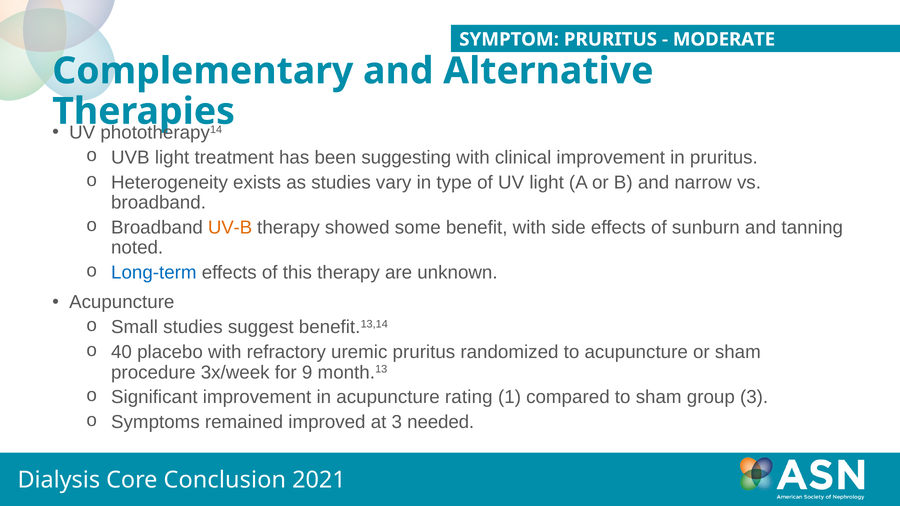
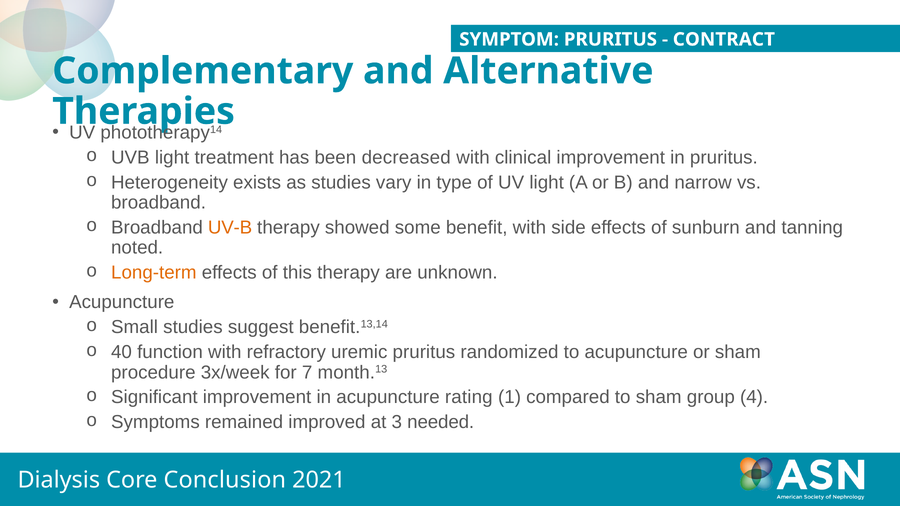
MODERATE: MODERATE -> CONTRACT (724, 39)
suggesting: suggesting -> decreased (406, 158)
Long-term colour: blue -> orange (154, 273)
placebo: placebo -> function (170, 352)
9: 9 -> 7 (307, 373)
group 3: 3 -> 4 (754, 397)
